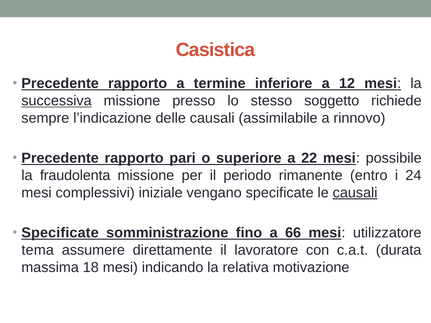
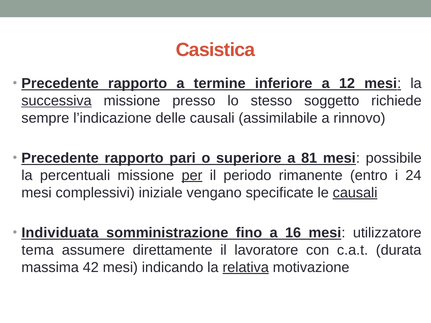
22: 22 -> 81 (309, 158)
fraudolenta: fraudolenta -> percentuali (75, 176)
per underline: none -> present (192, 176)
Specificate: Specificate -> Individuata (60, 233)
66: 66 -> 16 (293, 233)
18: 18 -> 42 (91, 267)
relativa underline: none -> present (246, 267)
